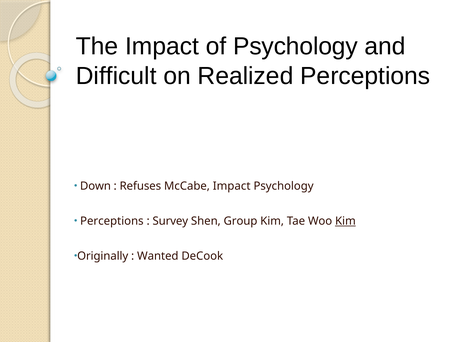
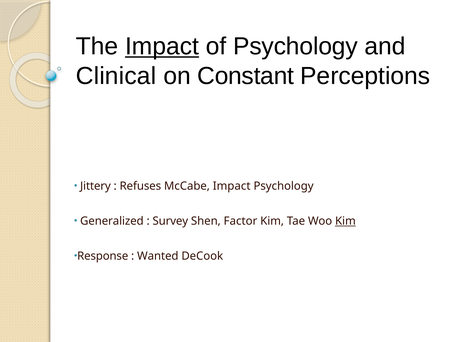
Impact underline: none -> present (162, 46)
Difficult: Difficult -> Clinical (116, 76)
Realized: Realized -> Constant (246, 76)
Down: Down -> Jittery (95, 186)
Perceptions: Perceptions -> Generalized (112, 221)
Group: Group -> Factor (240, 221)
Originally: Originally -> Response (103, 256)
